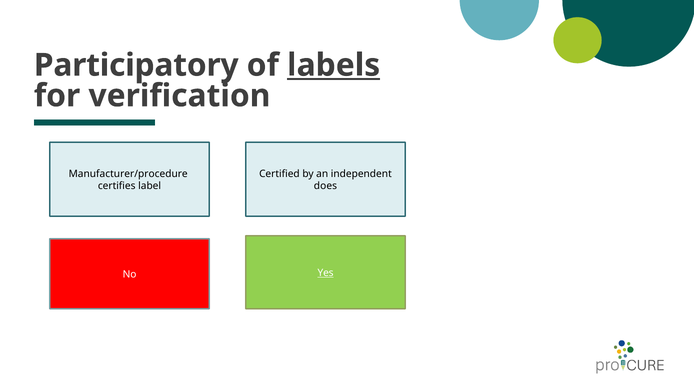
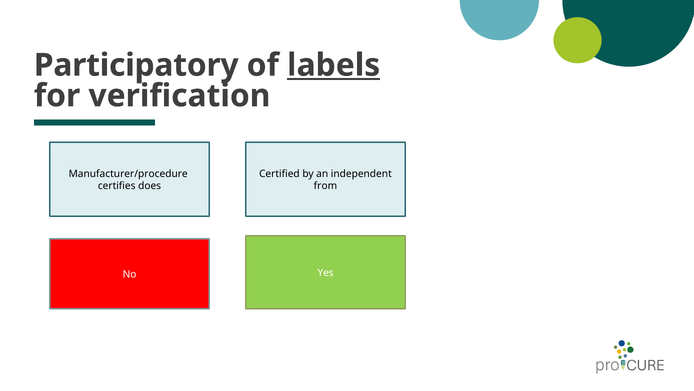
label: label -> does (150, 186)
does: does -> from (325, 186)
Yes underline: present -> none (326, 273)
